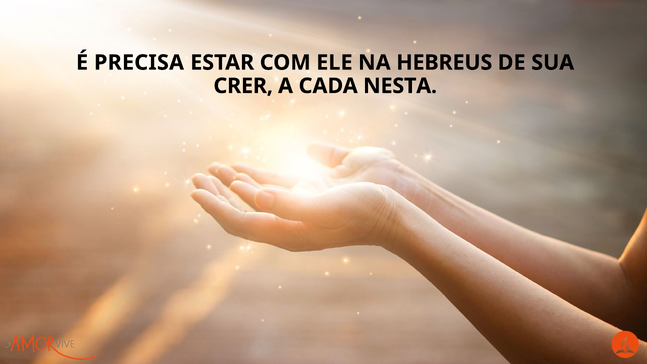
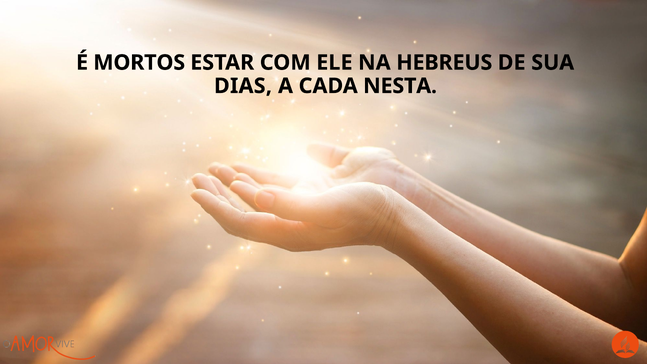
PRECISA: PRECISA -> MORTOS (139, 63)
CRER: CRER -> DIAS (243, 86)
